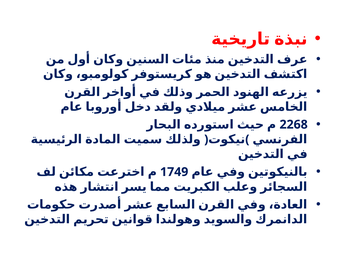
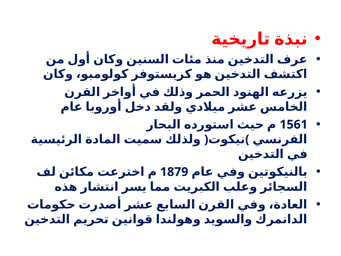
2268: 2268 -> 1561 (294, 124)
1749: 1749 -> 1879 (174, 172)
